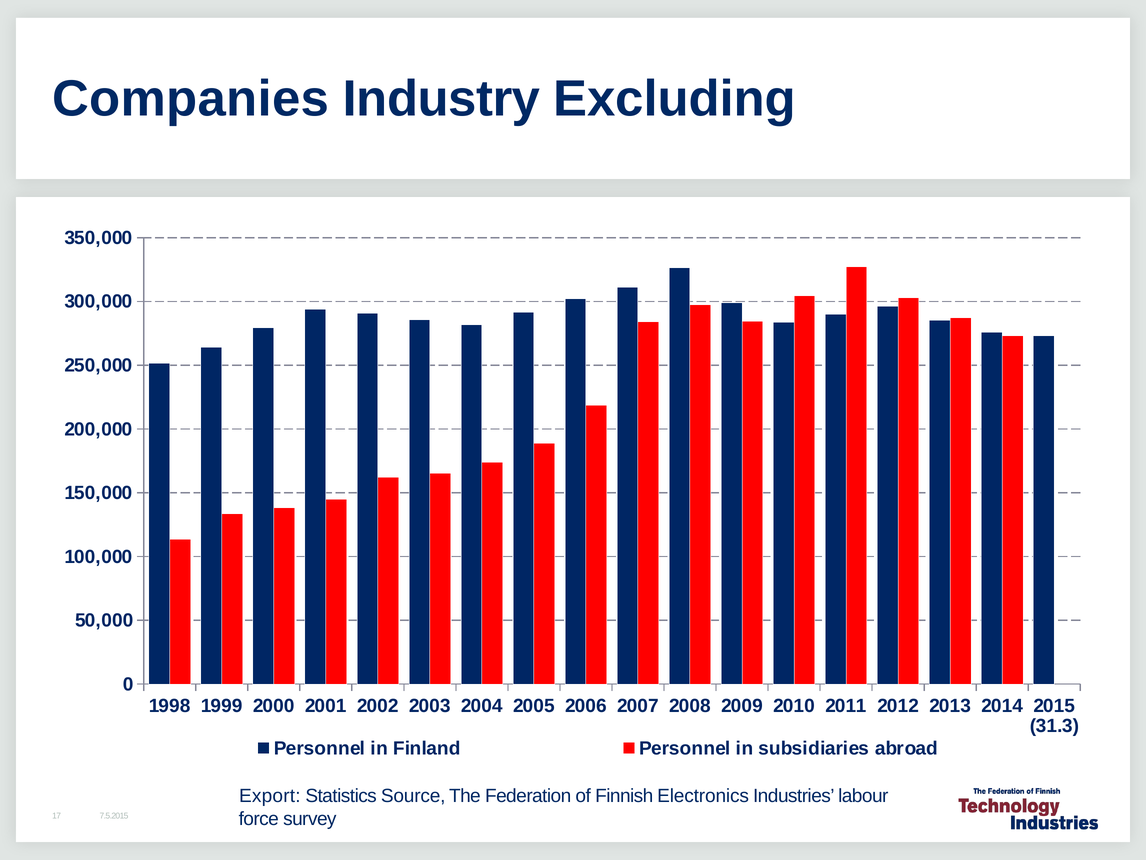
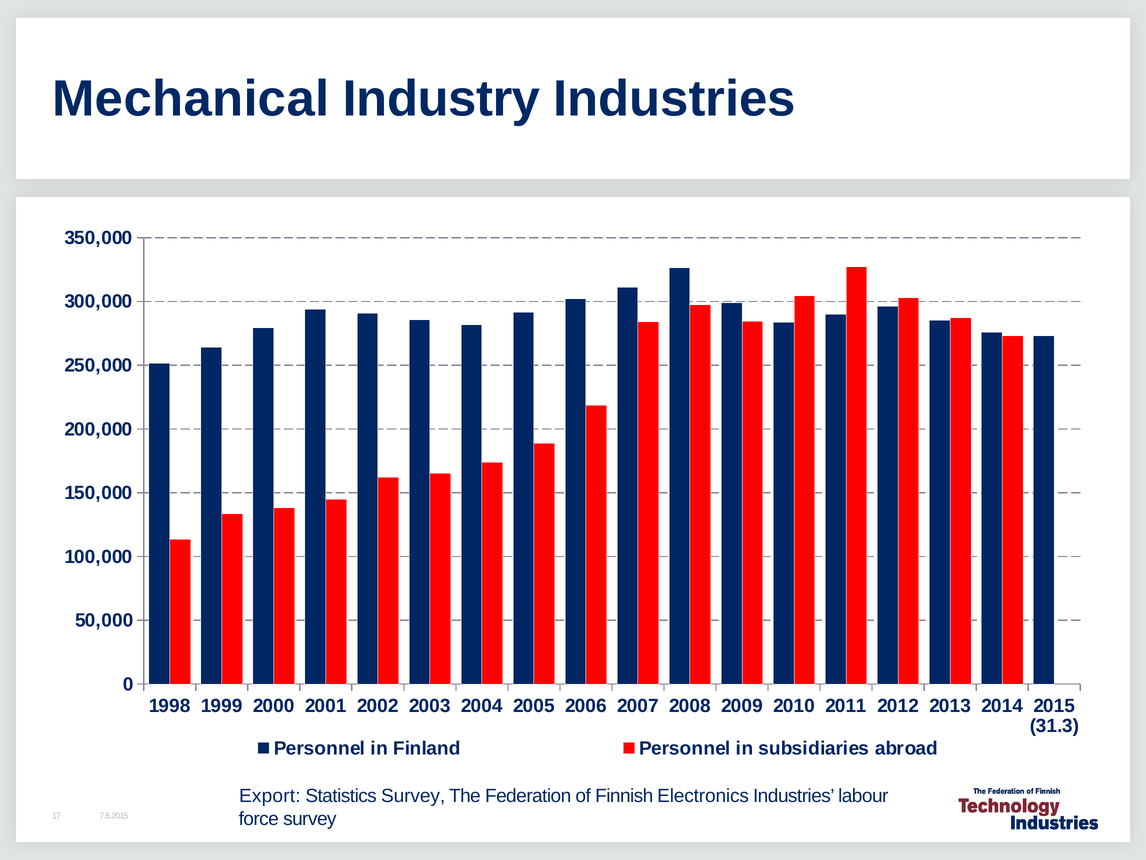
Companies: Companies -> Mechanical (191, 99)
Industry Excluding: Excluding -> Industries (675, 99)
Statistics Source: Source -> Survey (413, 795)
